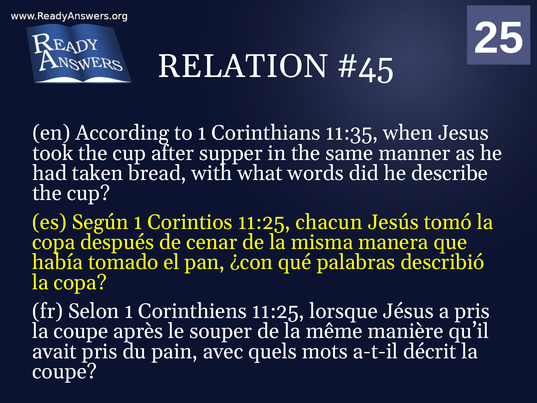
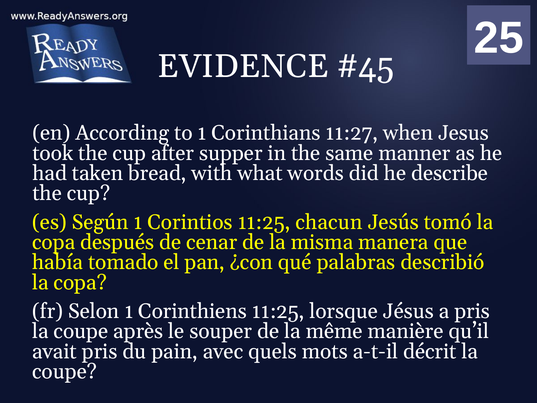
RELATION: RELATION -> EVIDENCE (243, 66)
11:35: 11:35 -> 11:27 (352, 133)
